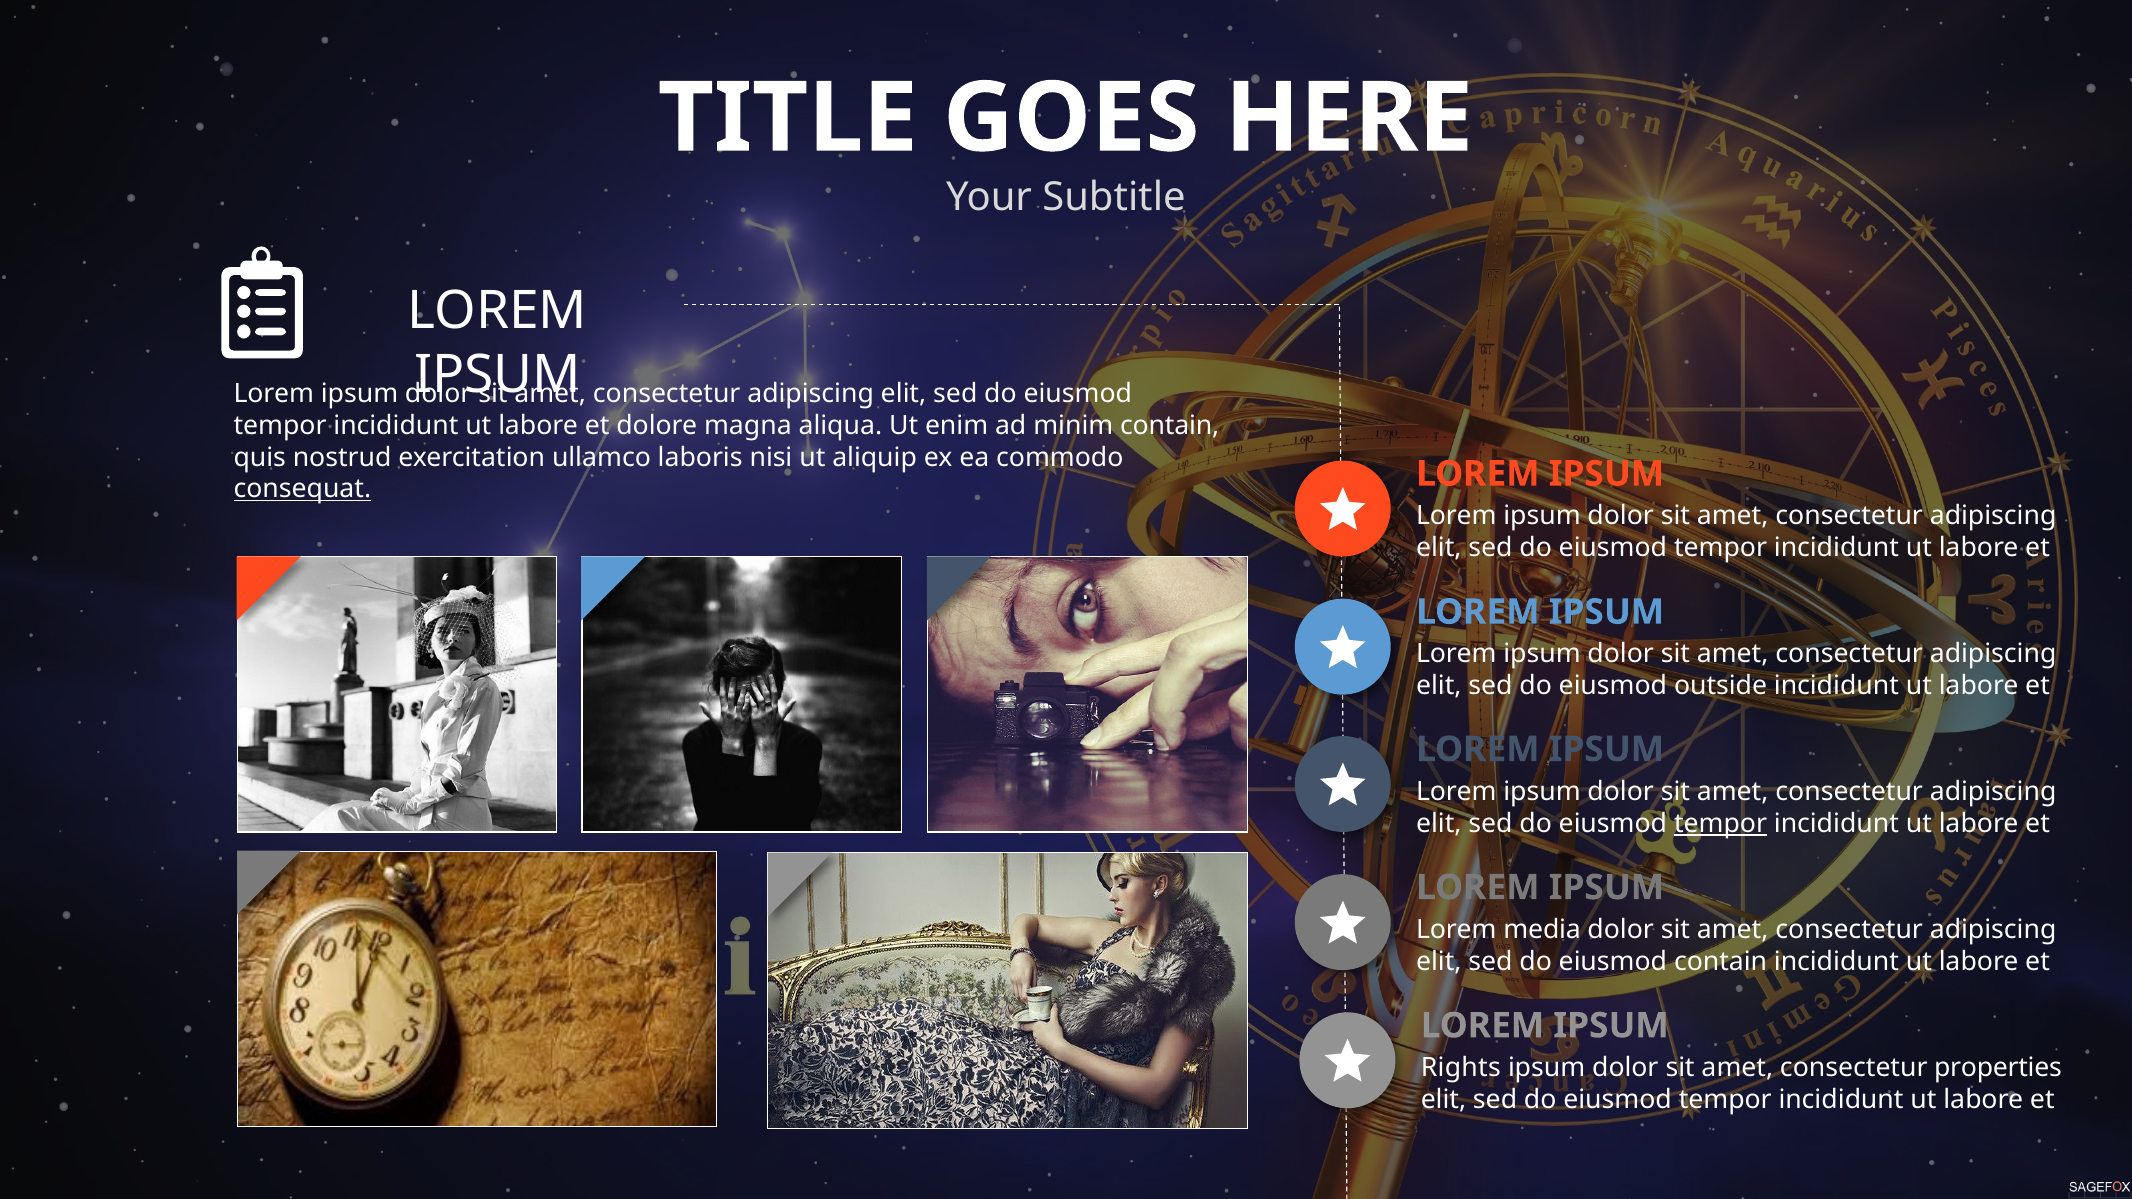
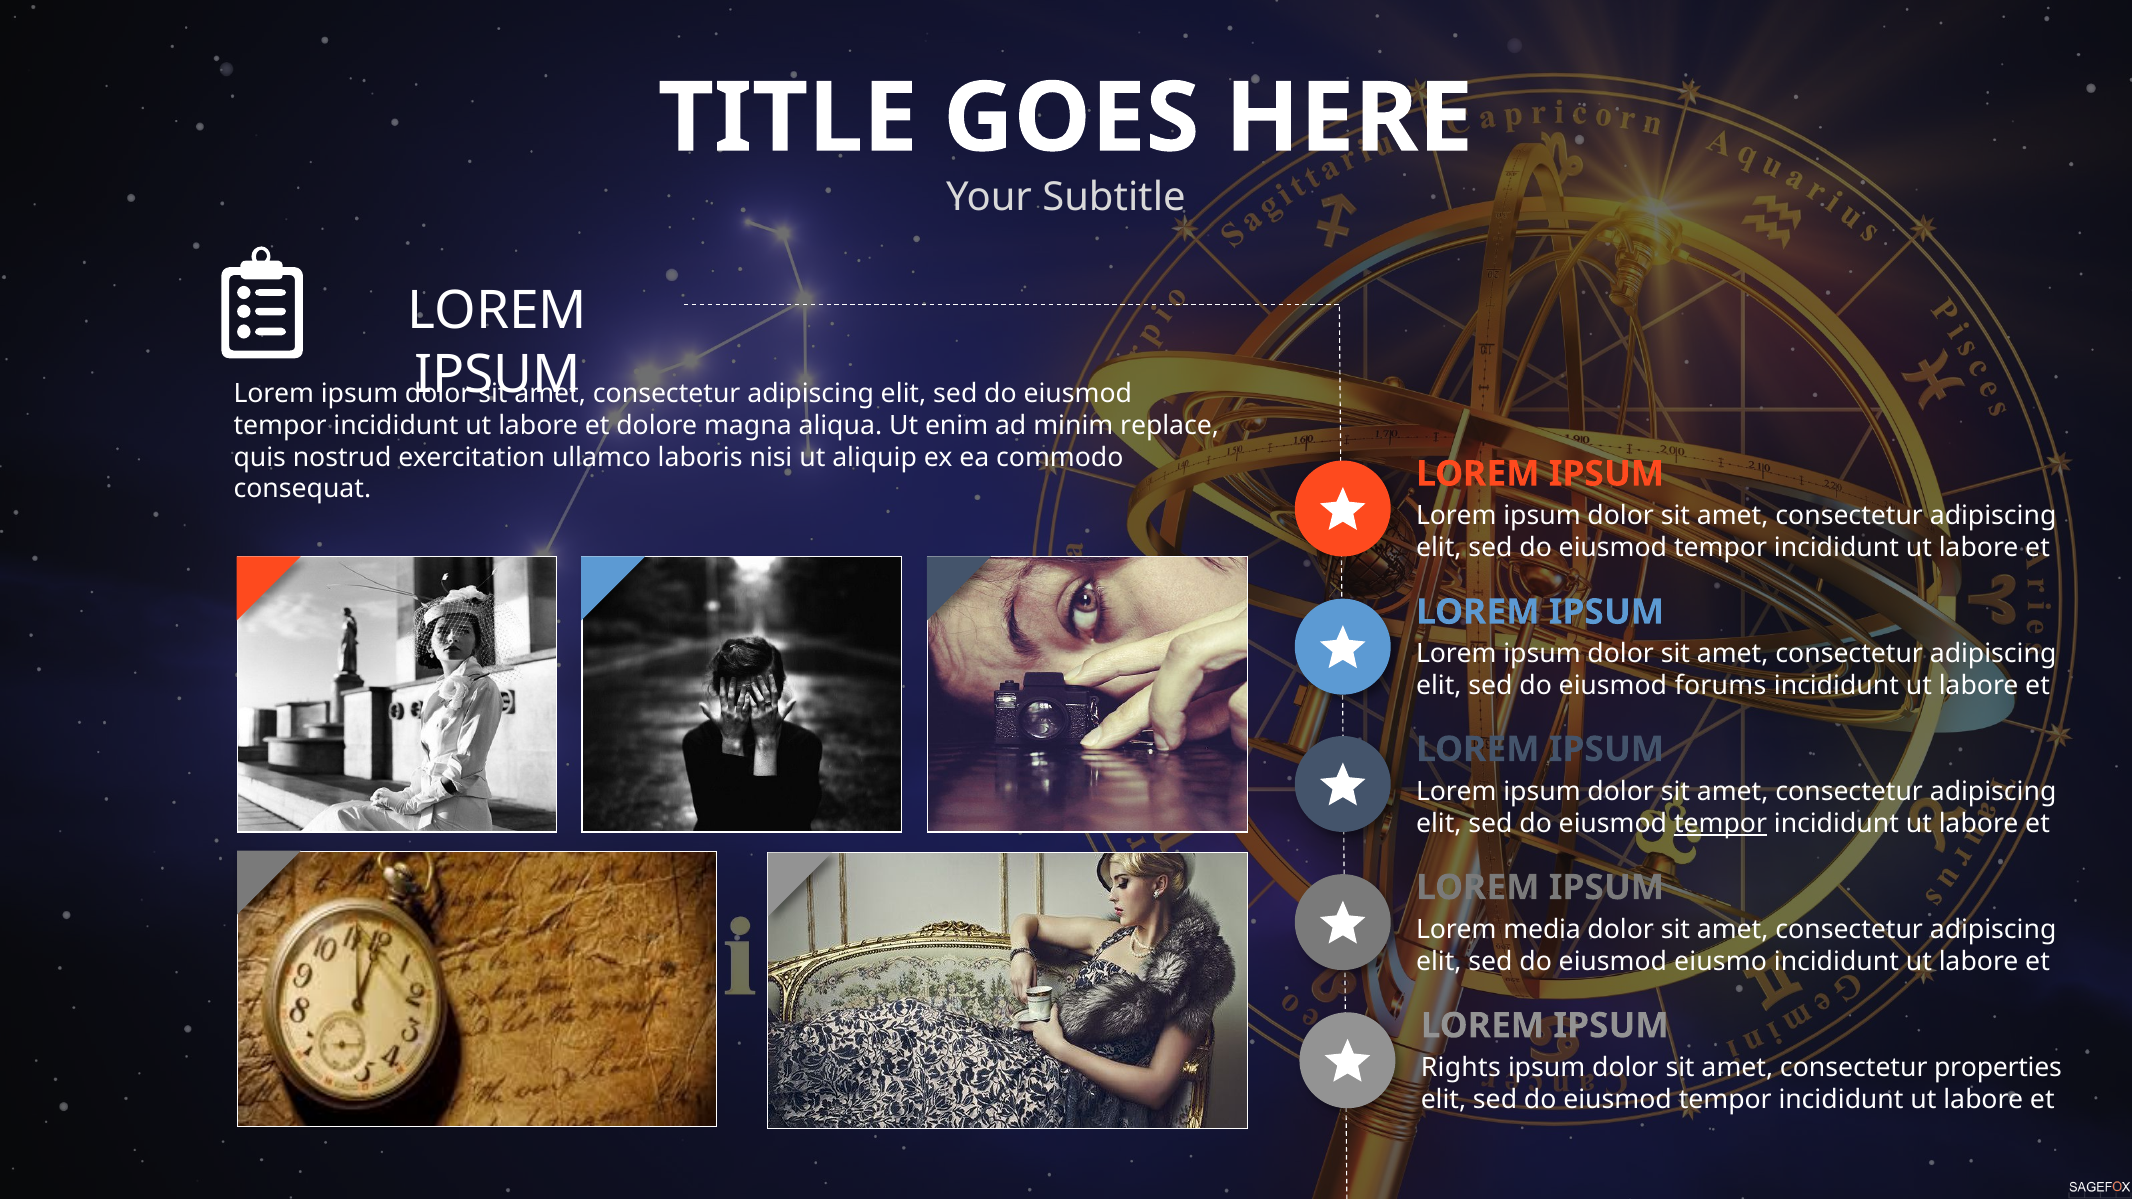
minim contain: contain -> replace (1170, 425)
consequat underline: present -> none (302, 489)
outside: outside -> forums (1720, 686)
eiusmod contain: contain -> eiusmo (1720, 962)
